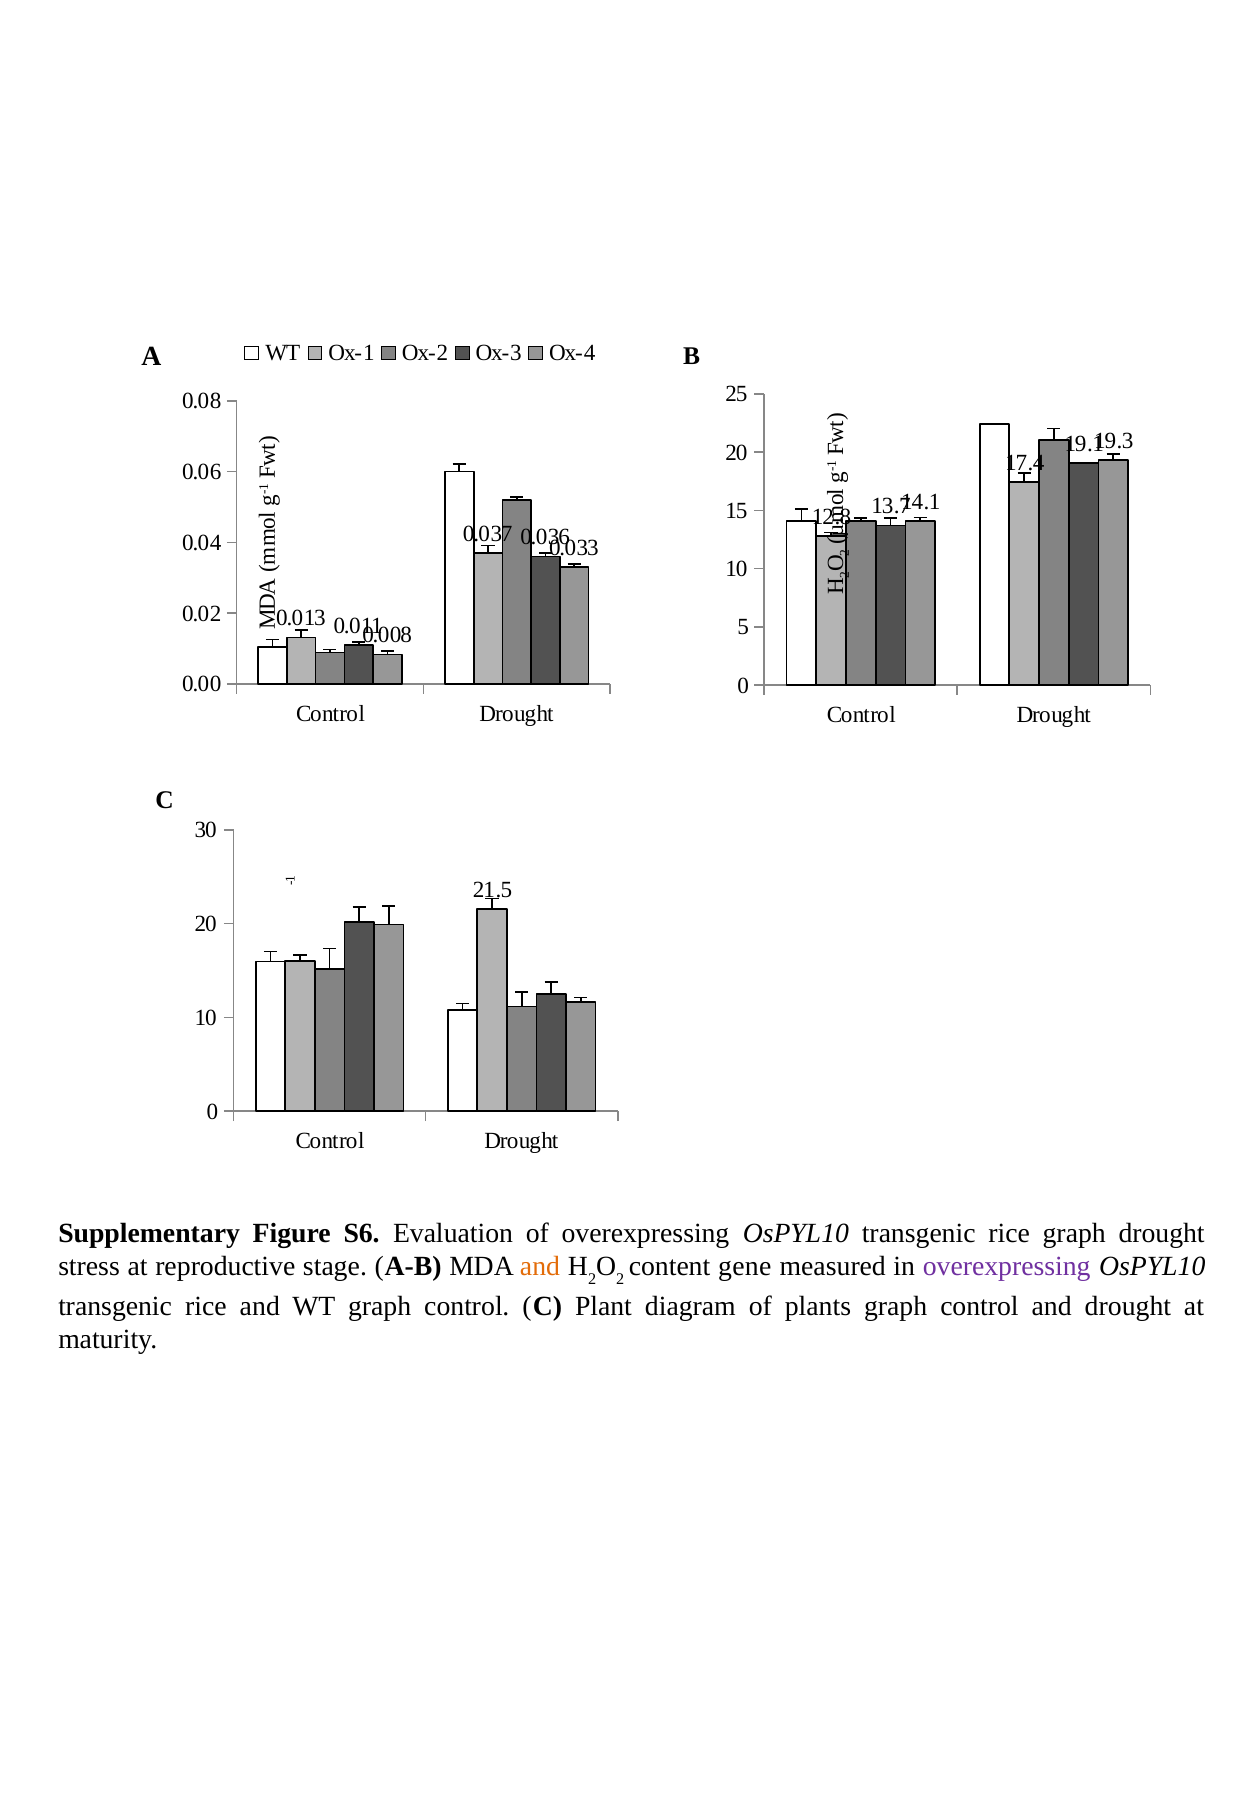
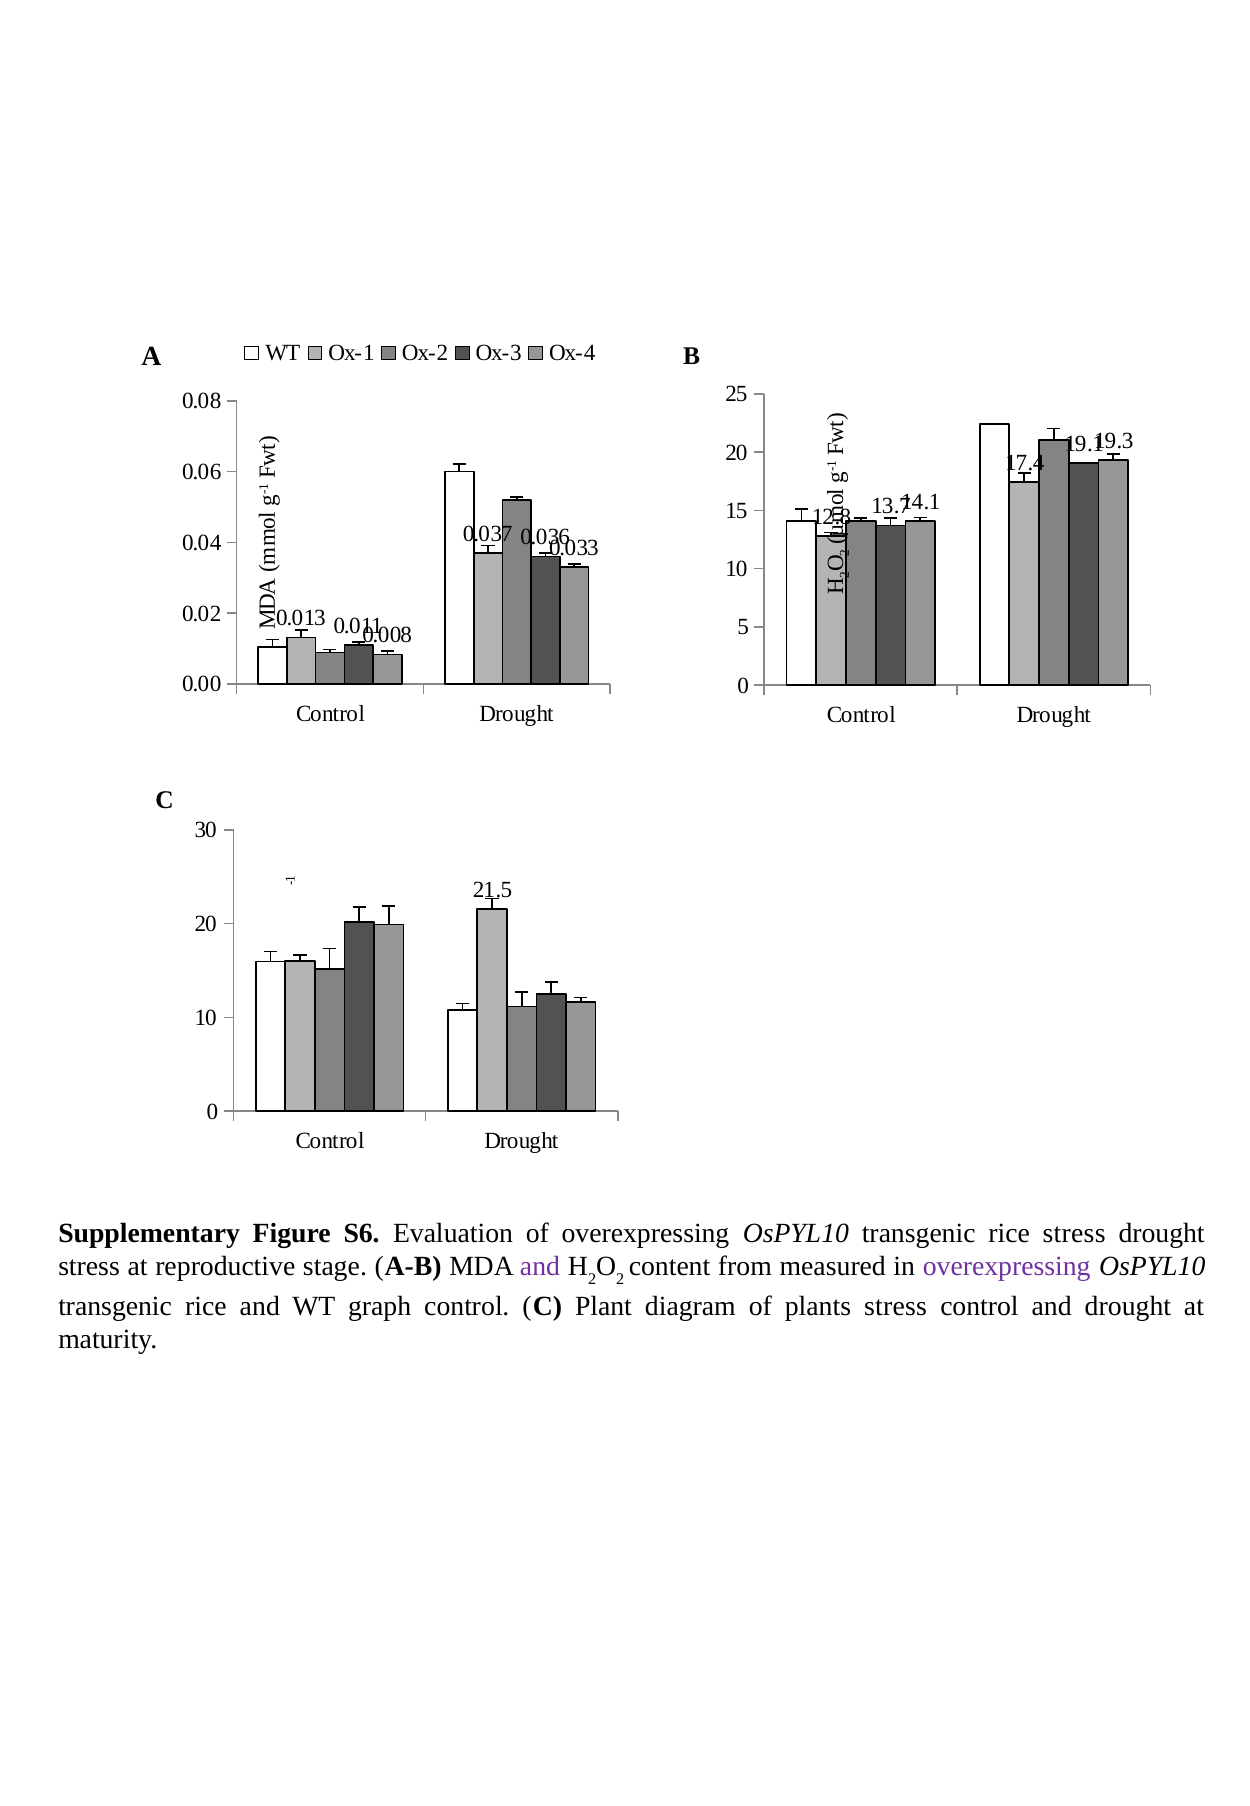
rice graph: graph -> stress (1074, 1233)
and colour: orange -> purple (540, 1266)
gene: gene -> from (745, 1266)
plants graph: graph -> stress (895, 1306)
